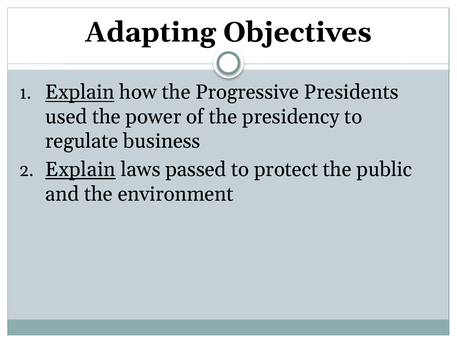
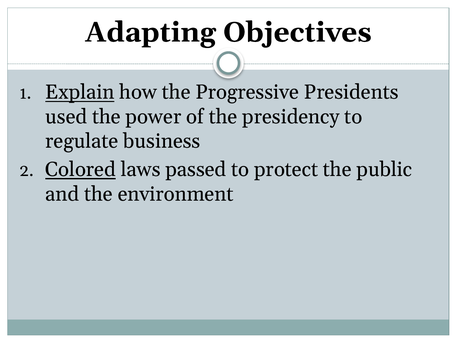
Explain: Explain -> Colored (81, 169)
